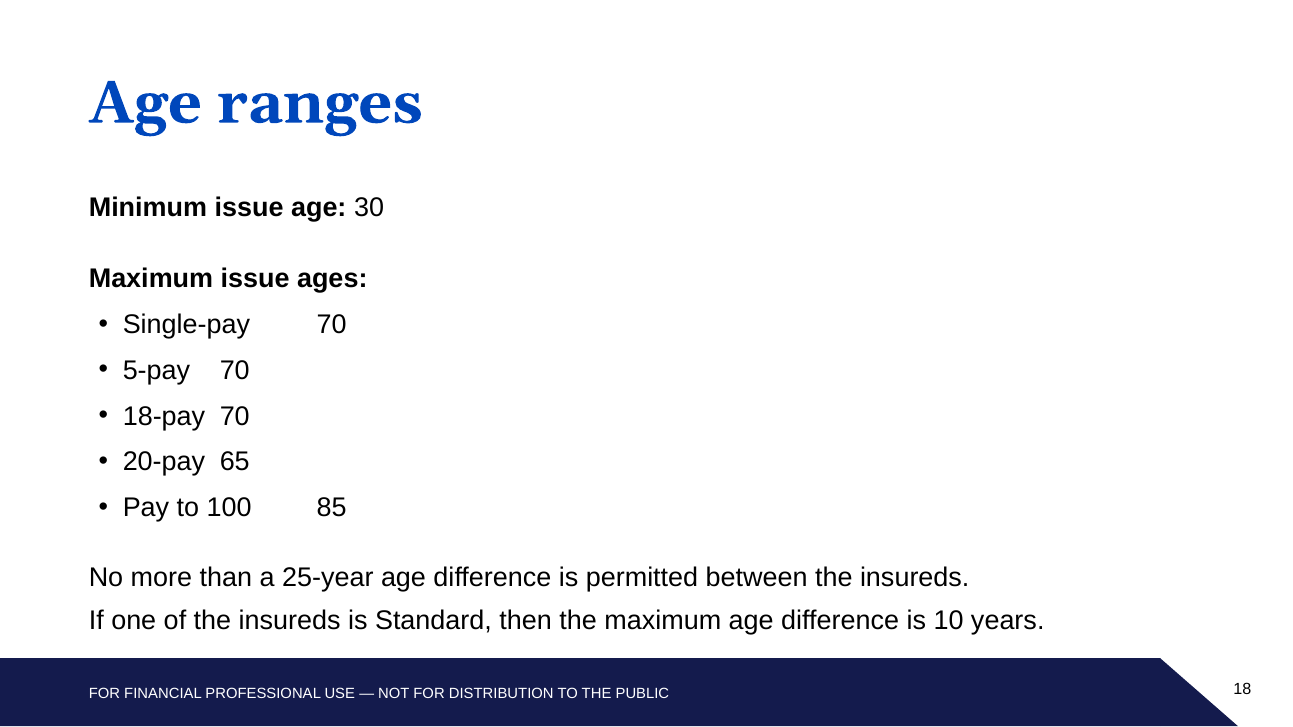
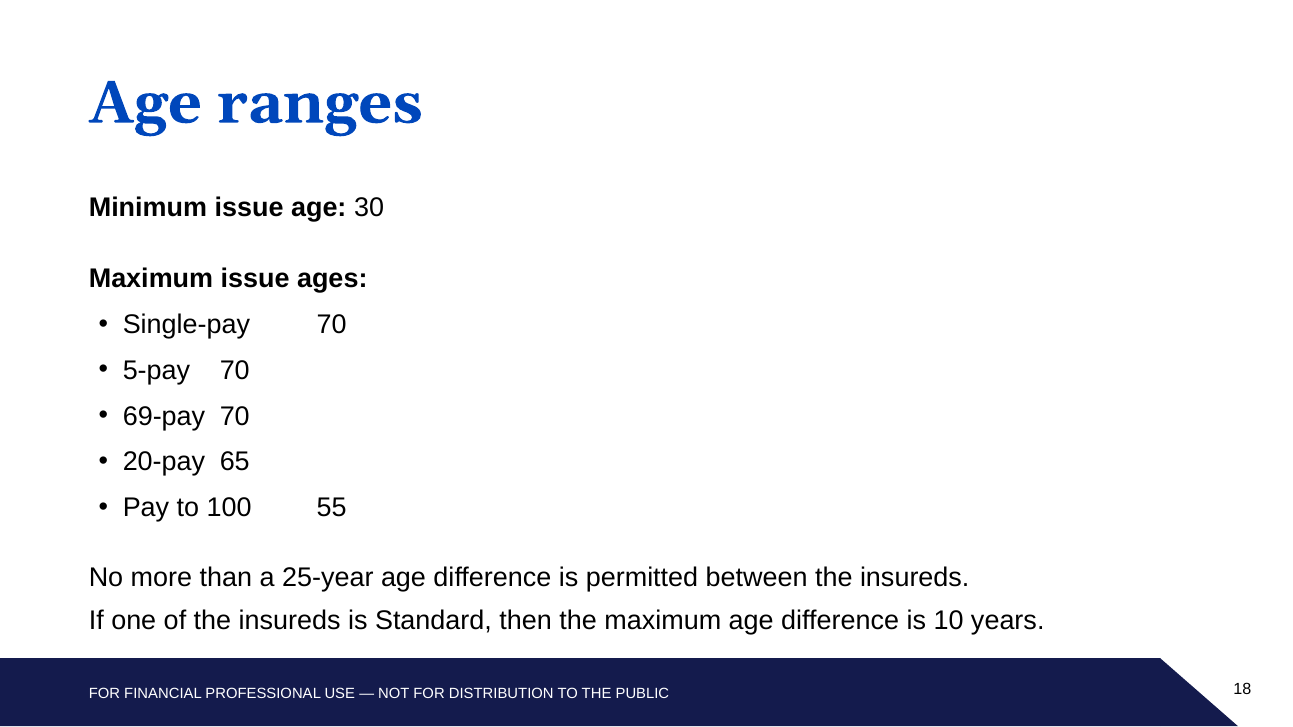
18-pay: 18-pay -> 69-pay (164, 416)
85: 85 -> 55 (332, 508)
